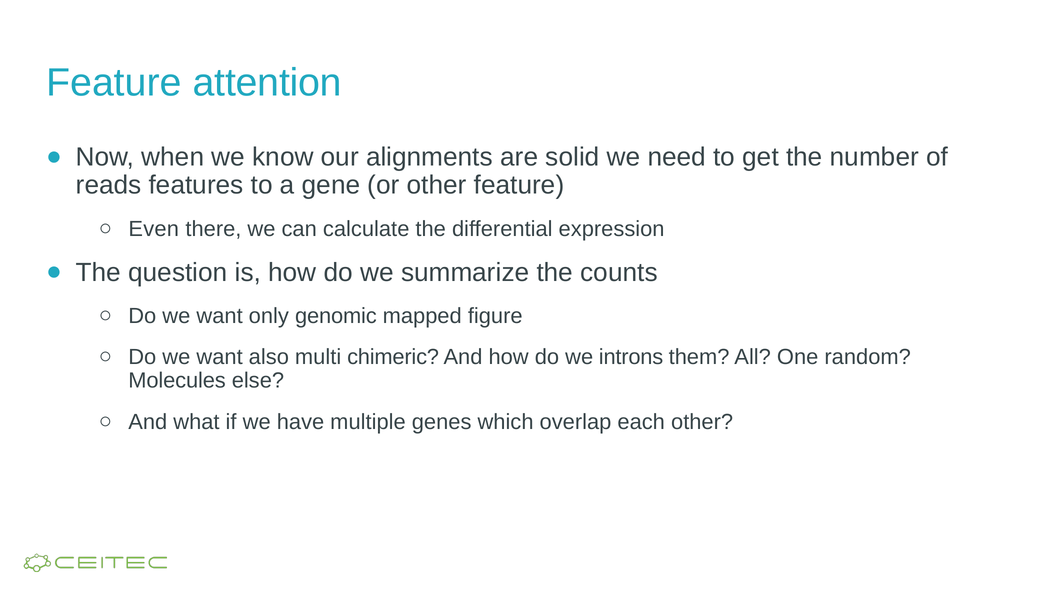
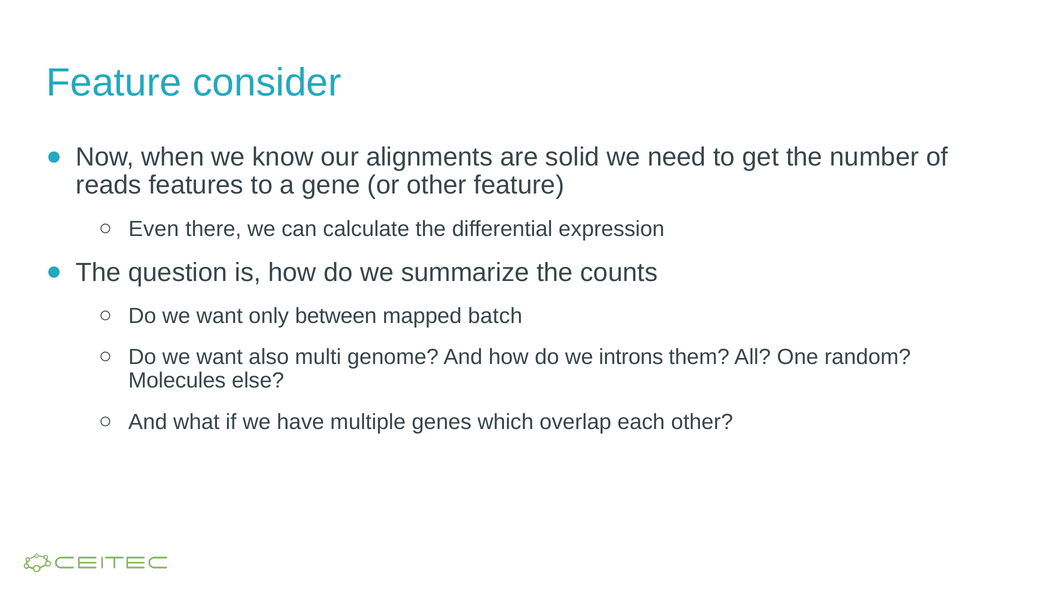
attention: attention -> consider (267, 83)
genomic: genomic -> between (336, 316)
figure: figure -> batch (495, 316)
chimeric: chimeric -> genome (393, 357)
